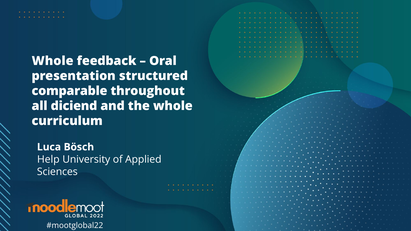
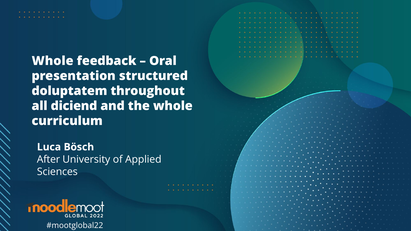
comparable: comparable -> doluptatem (69, 91)
Help: Help -> After (48, 159)
